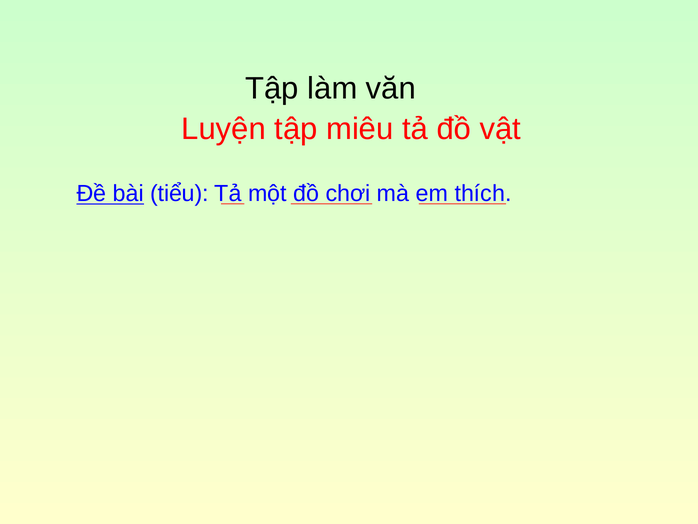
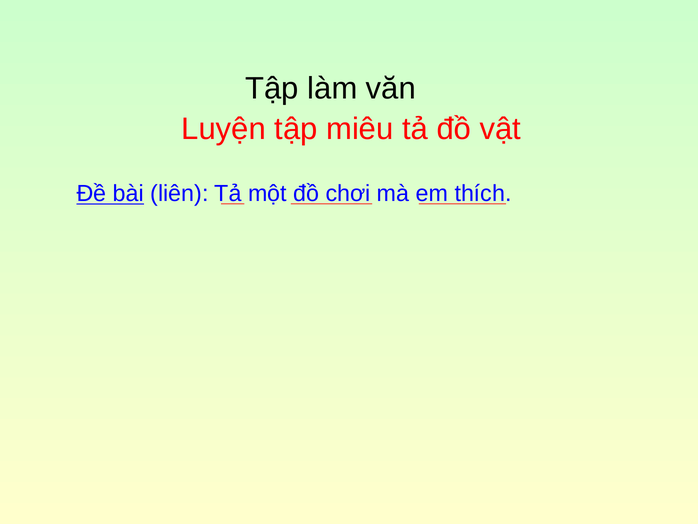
tiểu: tiểu -> liên (179, 194)
